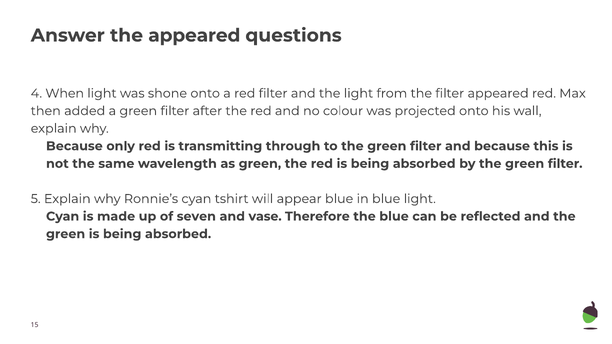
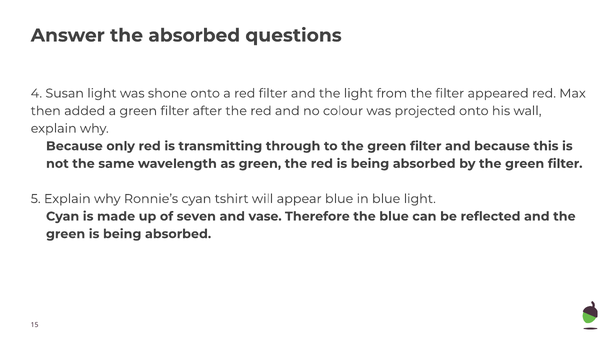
the appeared: appeared -> absorbed (194, 35)
When: When -> Susan (65, 93)
